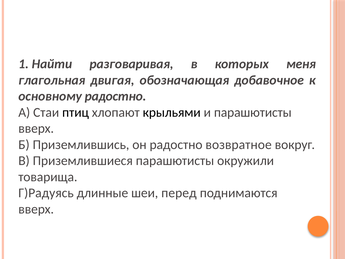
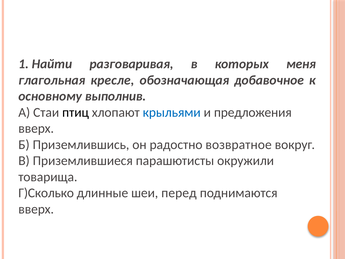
двигая: двигая -> кресле (112, 80)
основному радостно: радостно -> выполнив (115, 96)
крыльями colour: black -> blue (172, 112)
и парашютисты: парашютисты -> предложения (253, 112)
Г)Радуясь: Г)Радуясь -> Г)Сколько (46, 193)
